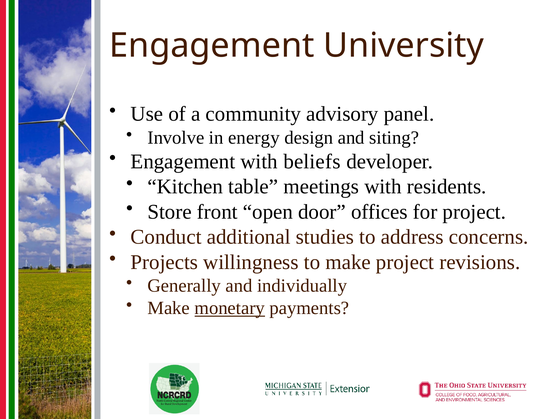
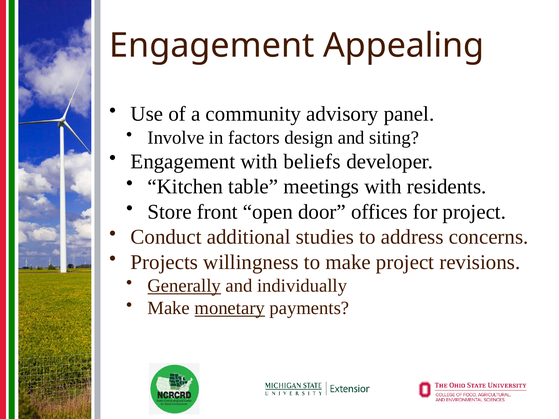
University: University -> Appealing (404, 46)
energy: energy -> factors (254, 138)
Generally underline: none -> present (184, 286)
